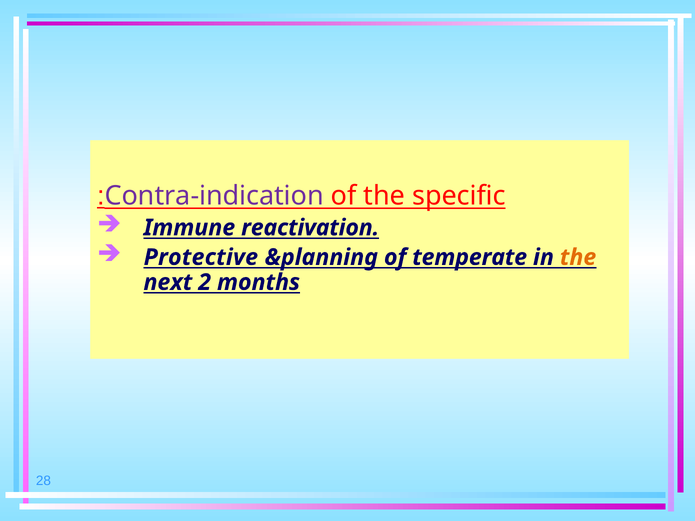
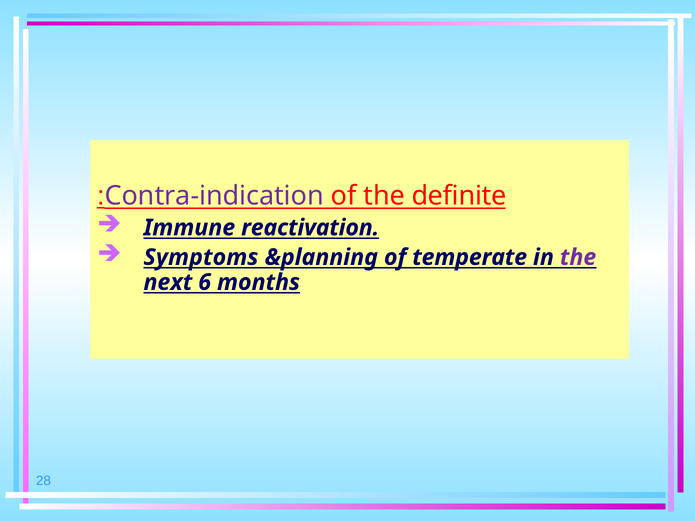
specific: specific -> definite (459, 196)
Protective: Protective -> Symptoms (201, 257)
the colour: orange -> purple (578, 257)
2: 2 -> 6 (205, 282)
